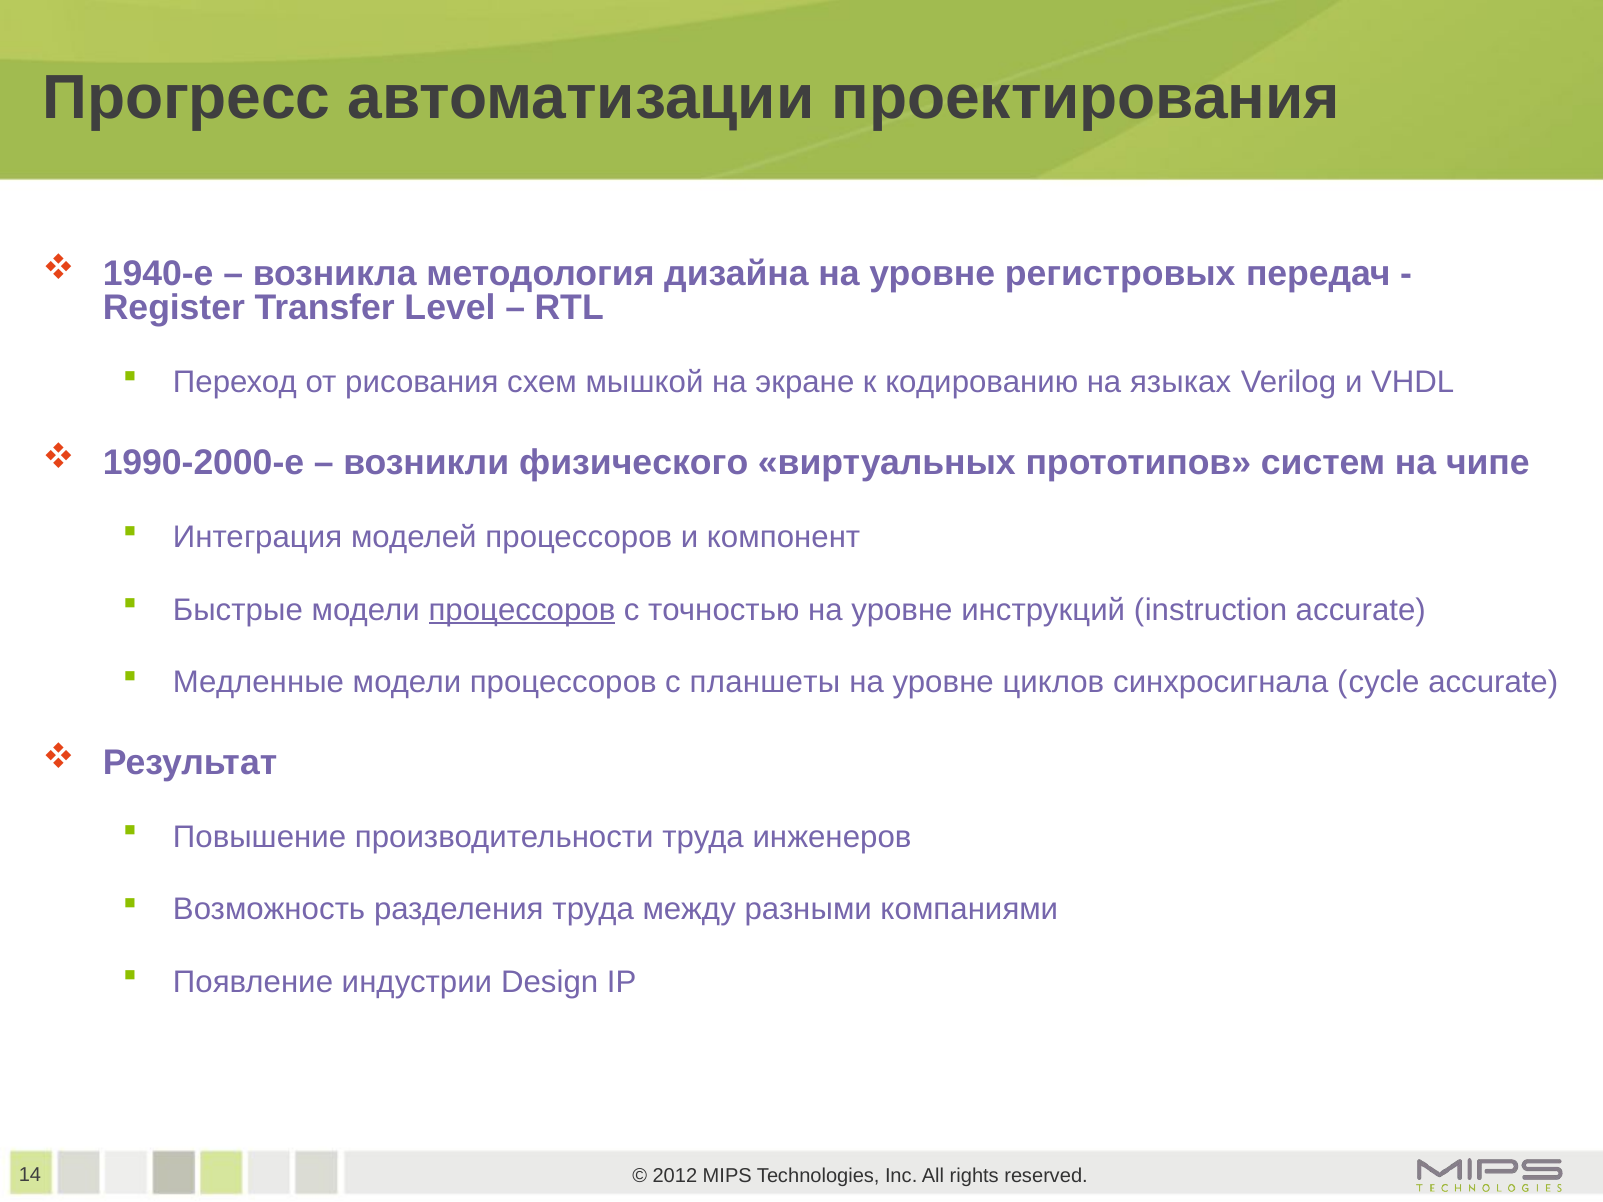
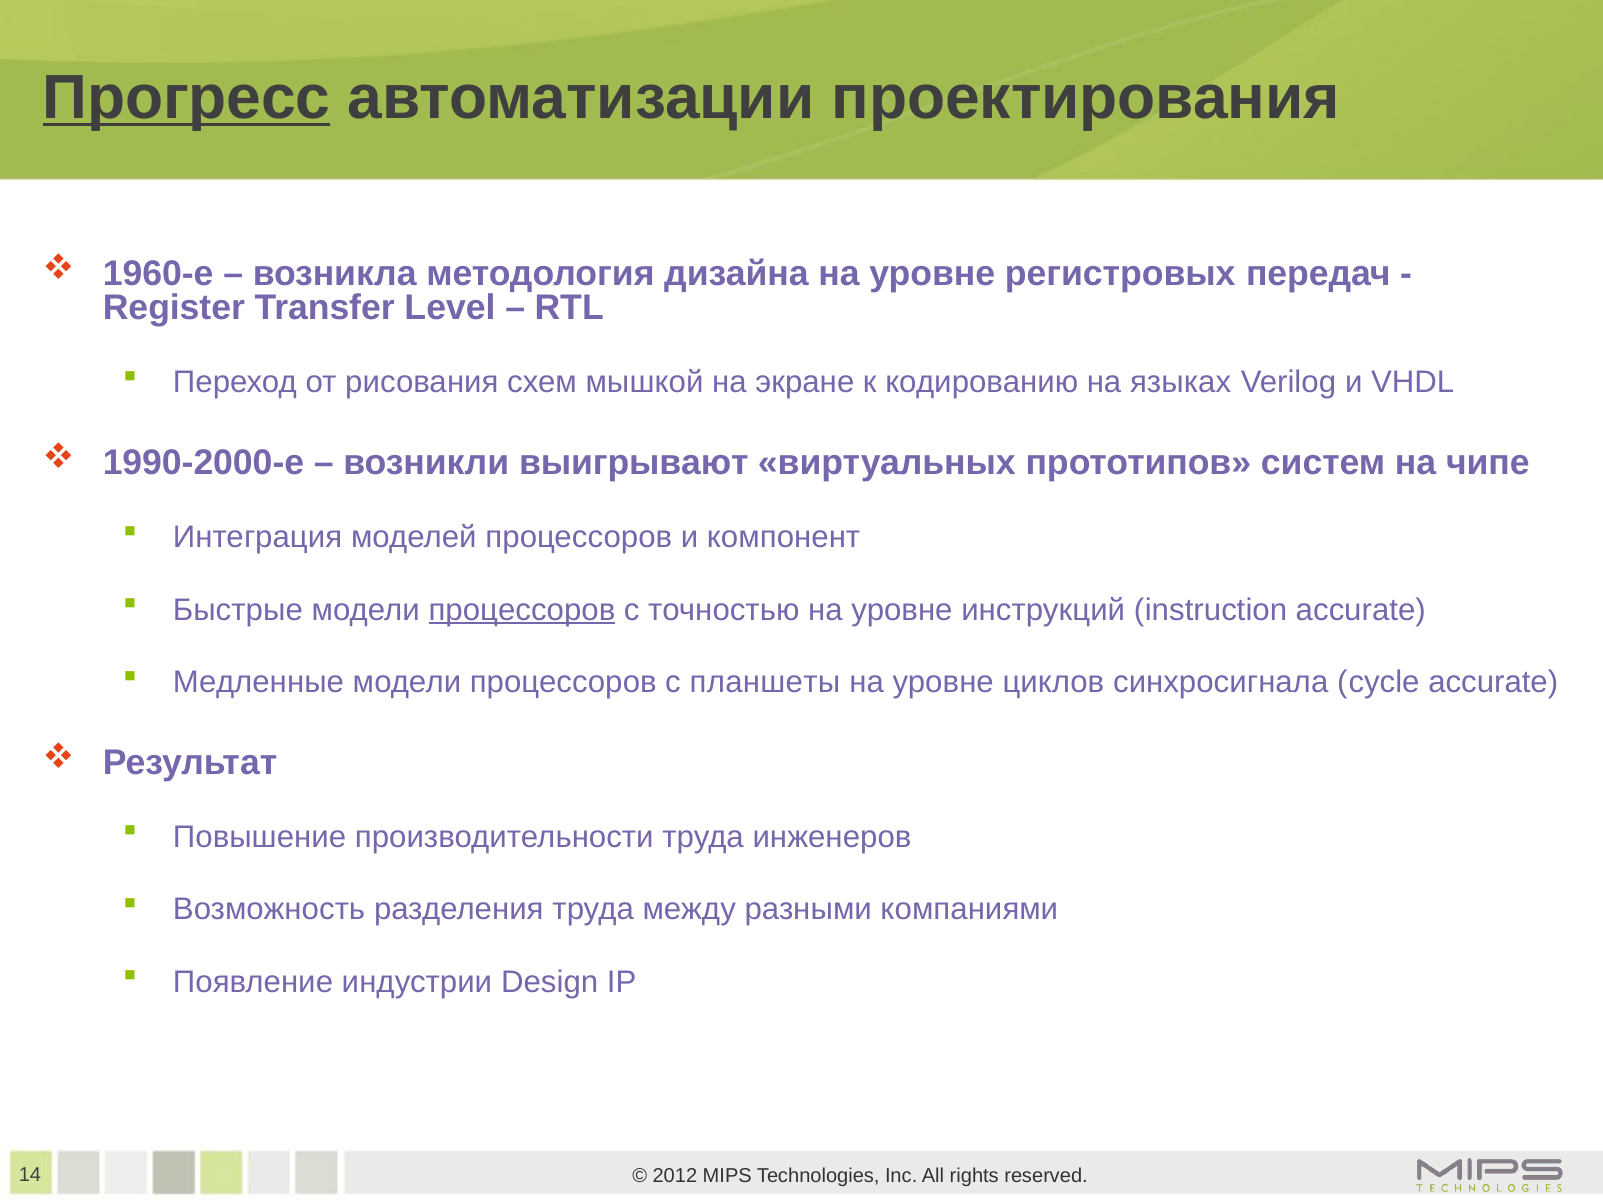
Прогресс underline: none -> present (187, 98)
1940-е: 1940-е -> 1960-е (158, 274)
физического: физического -> выигрывают (634, 463)
